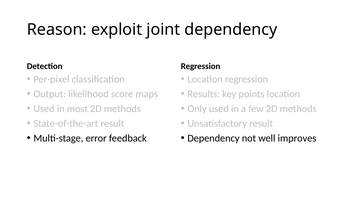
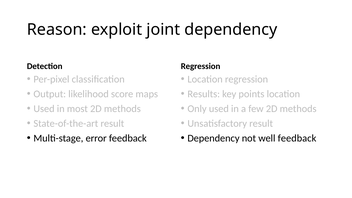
well improves: improves -> feedback (297, 138)
